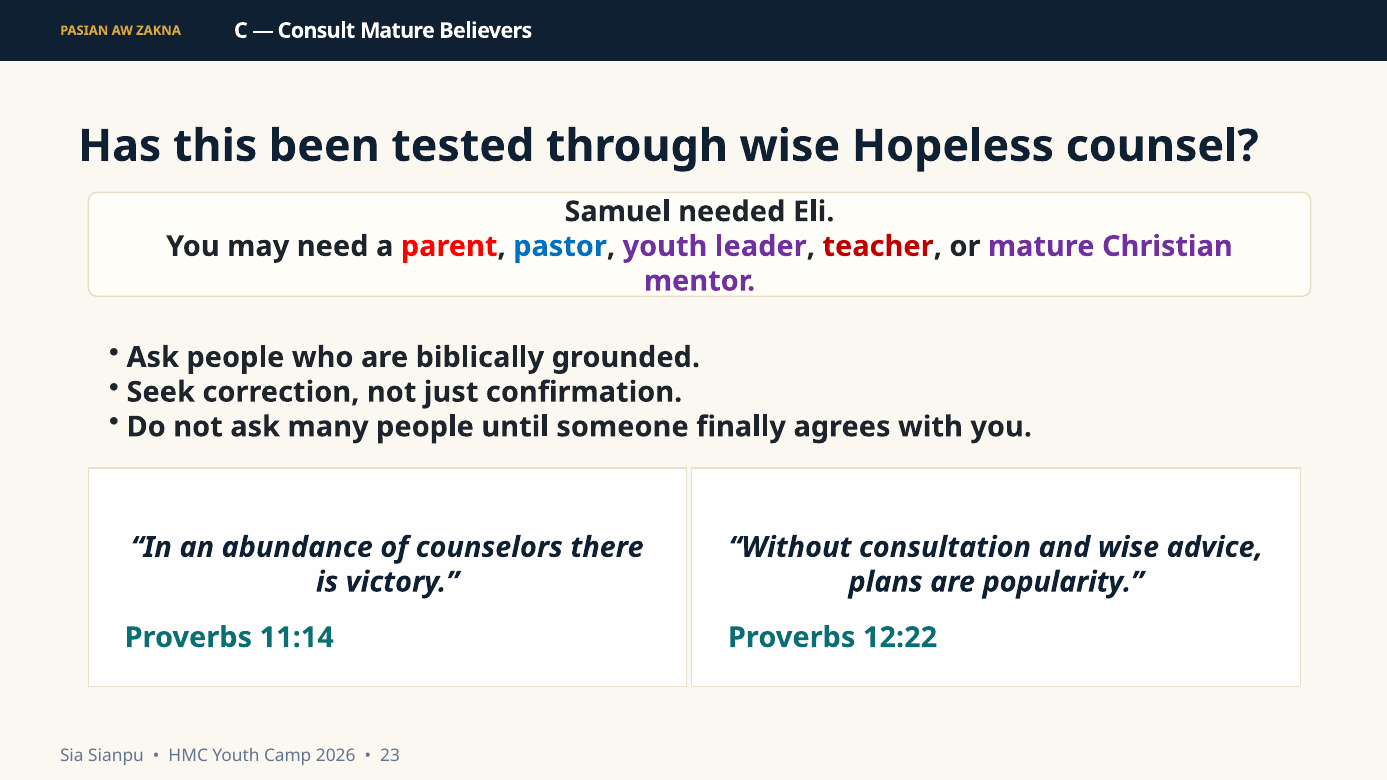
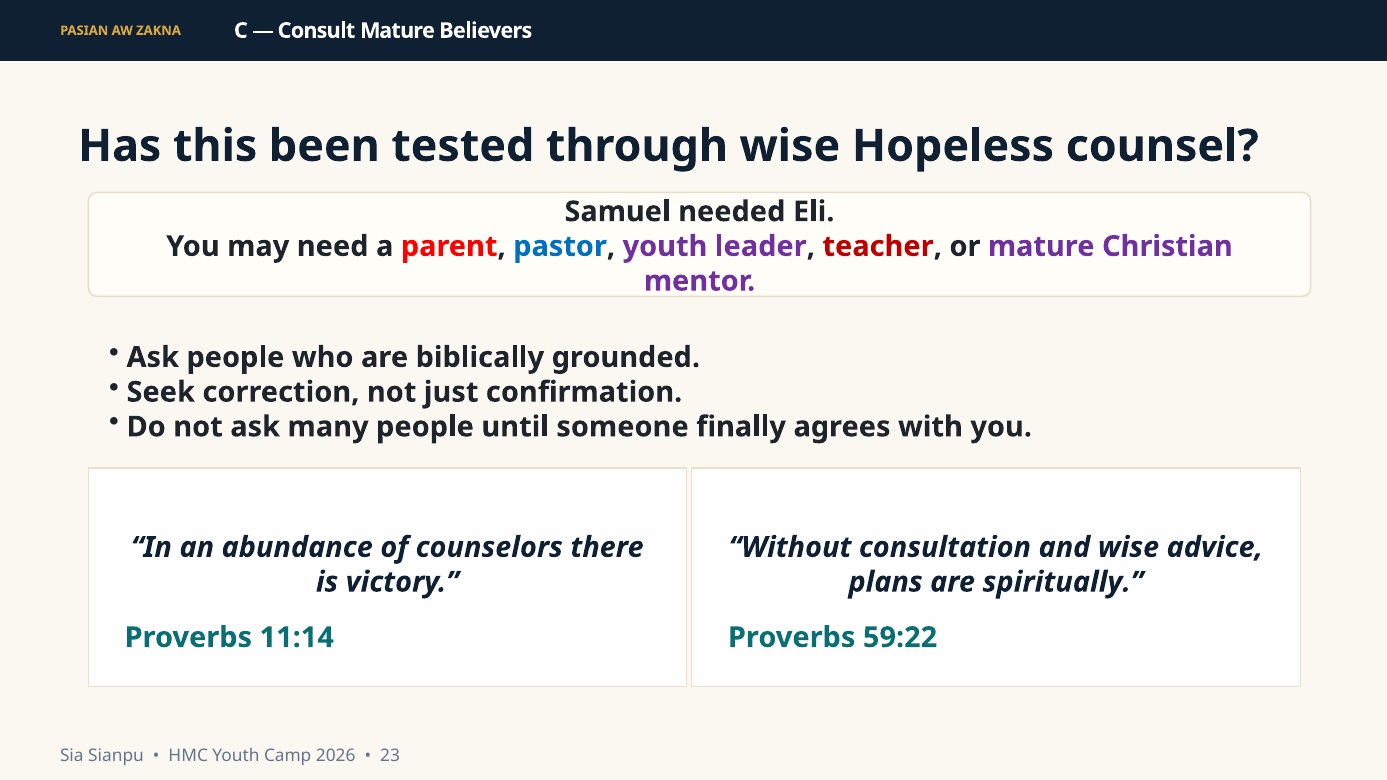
popularity: popularity -> spiritually (1063, 582)
12:22: 12:22 -> 59:22 (900, 638)
